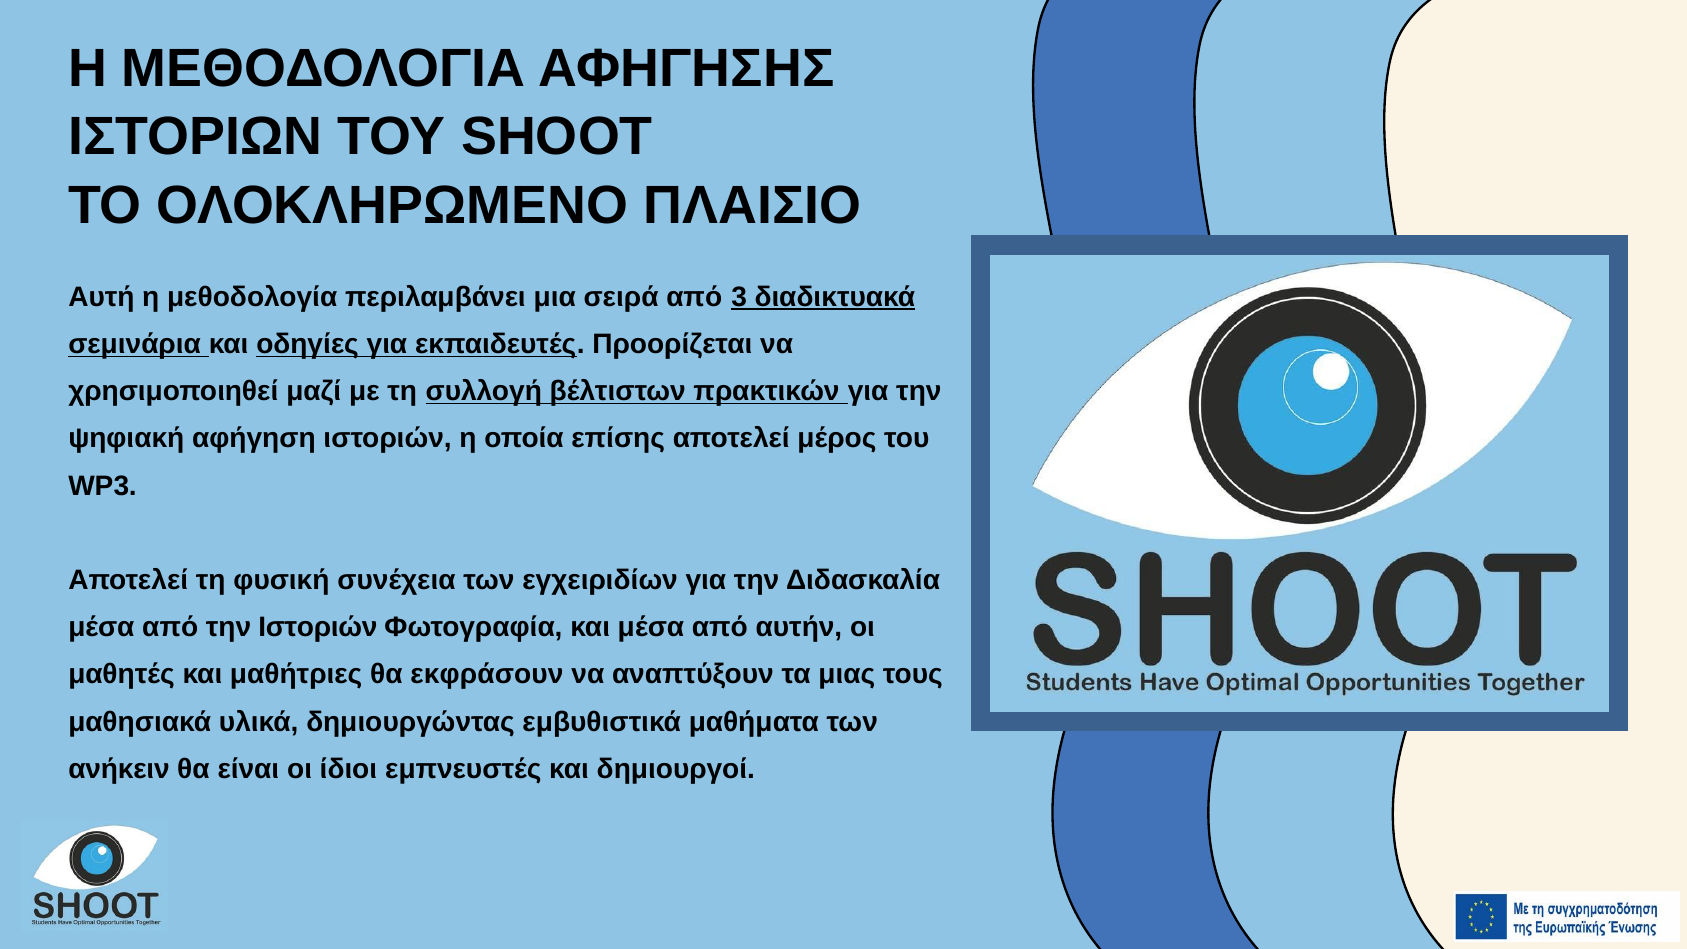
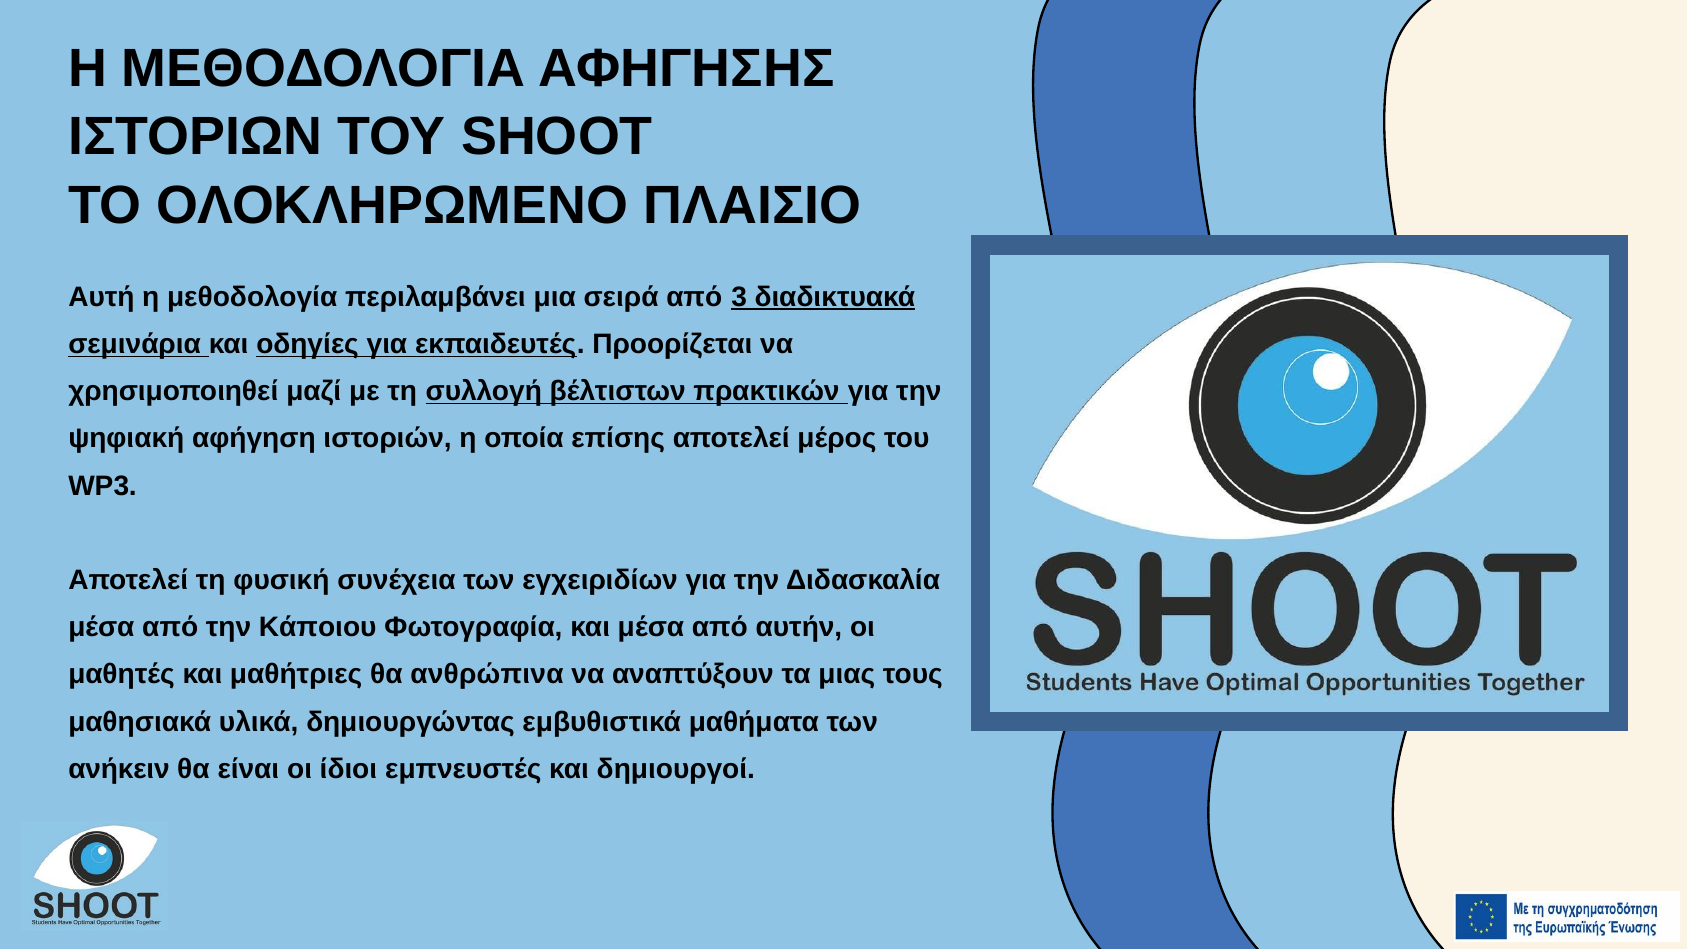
την Ιστοριών: Ιστοριών -> Κάποιου (318, 627)
εκφράσουν: εκφράσουν -> ανθρώπινα (487, 675)
